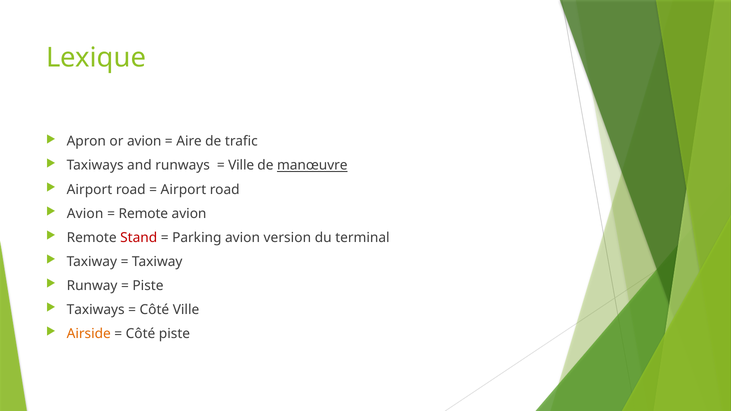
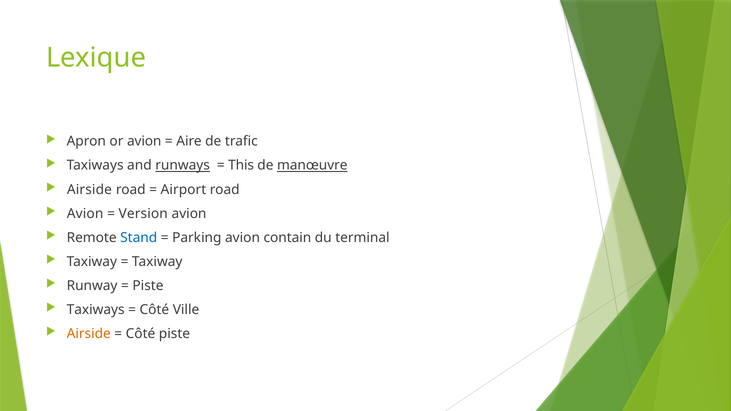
runways underline: none -> present (183, 166)
Ville: Ville -> This (241, 166)
Airport: Airport -> Airside (89, 190)
Remote: Remote -> Version (143, 214)
Stand colour: red -> blue (139, 238)
version: version -> contain (287, 238)
